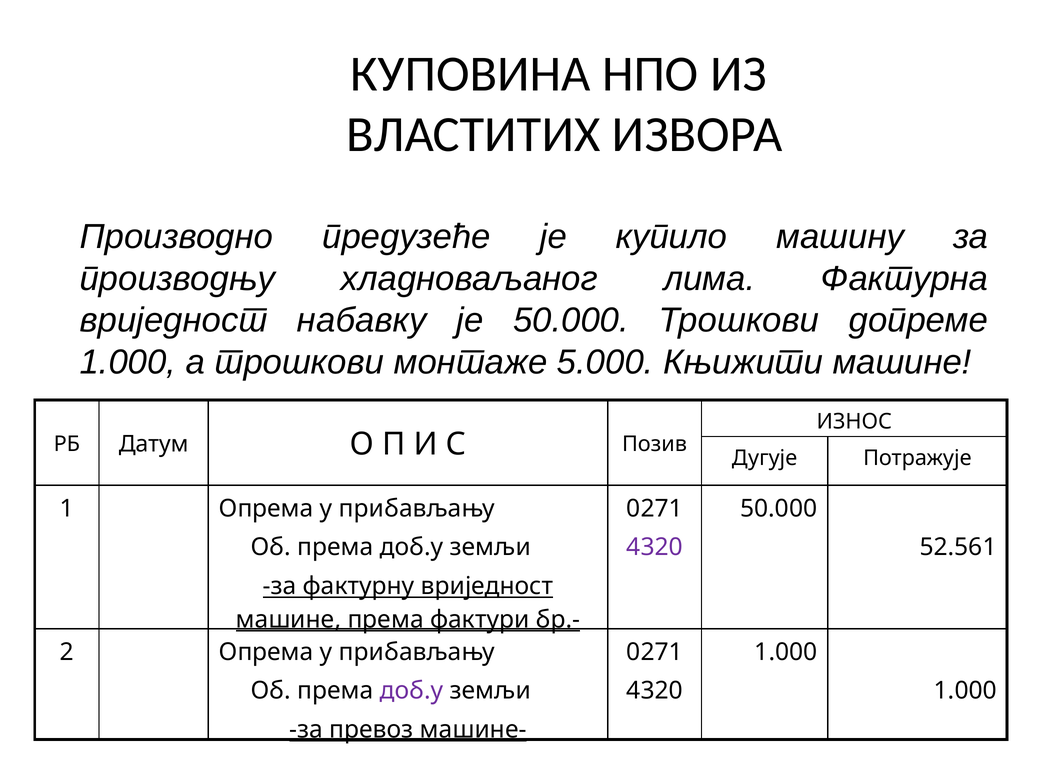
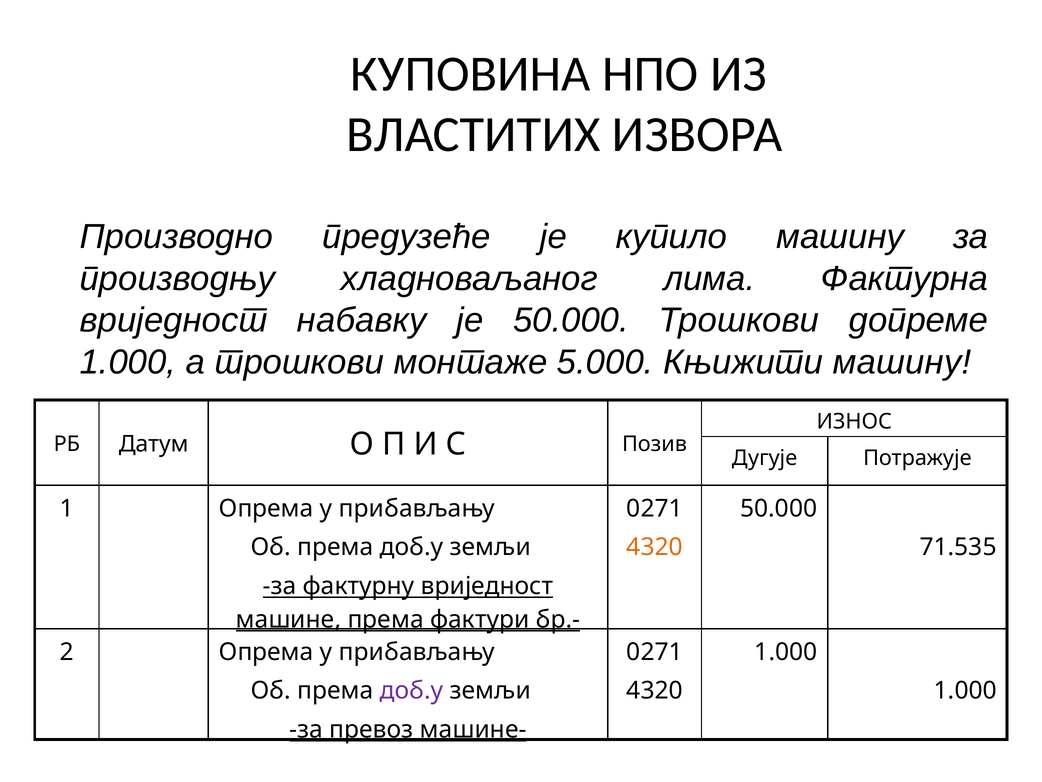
Књижити машине: машине -> машину (902, 362)
4320 colour: purple -> orange (655, 547)
52.561: 52.561 -> 71.535 (958, 547)
